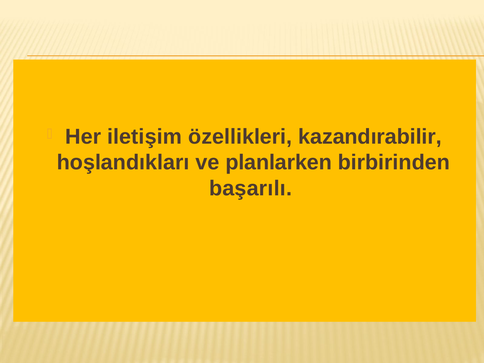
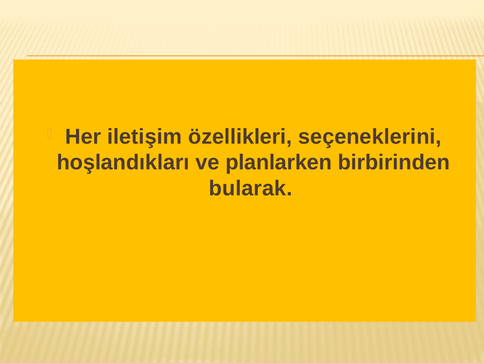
kazandırabilir: kazandırabilir -> seçeneklerini (370, 137)
başarılı: başarılı -> bularak (251, 188)
